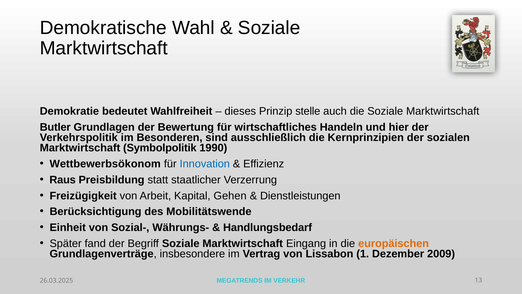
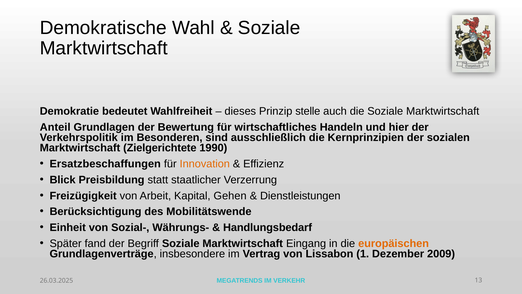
Butler: Butler -> Anteil (55, 127)
Symbolpolitik: Symbolpolitik -> Zielgerichtete (160, 148)
Wettbewerbsökonom: Wettbewerbsökonom -> Ersatzbeschaffungen (105, 164)
Innovation colour: blue -> orange (205, 164)
Raus: Raus -> Blick (63, 180)
